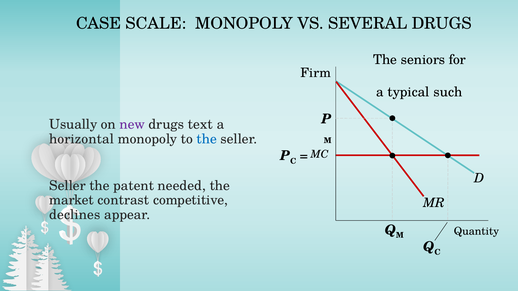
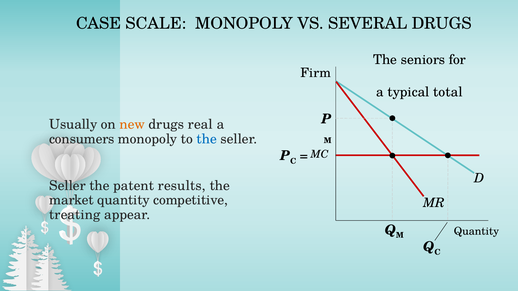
such: such -> total (448, 92)
new colour: purple -> orange (132, 125)
text: text -> real (200, 125)
horizontal: horizontal -> consumers (82, 139)
needed: needed -> results (182, 186)
market contrast: contrast -> quantity (123, 200)
declines: declines -> treating (75, 215)
